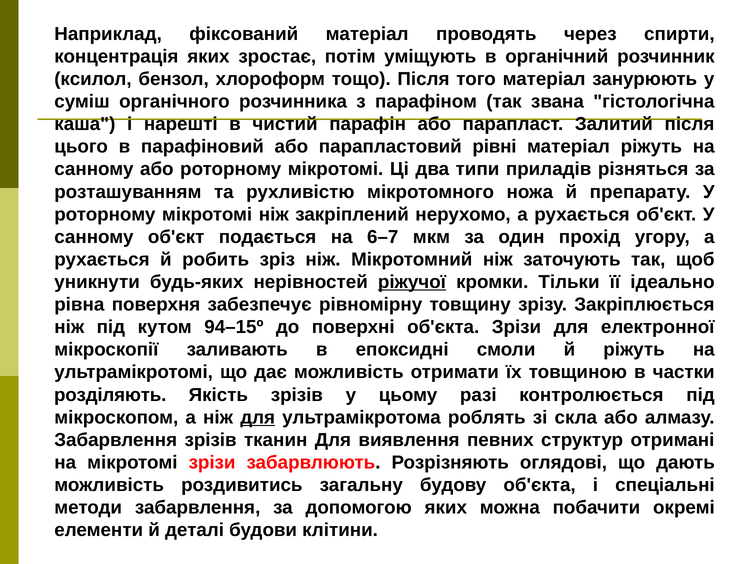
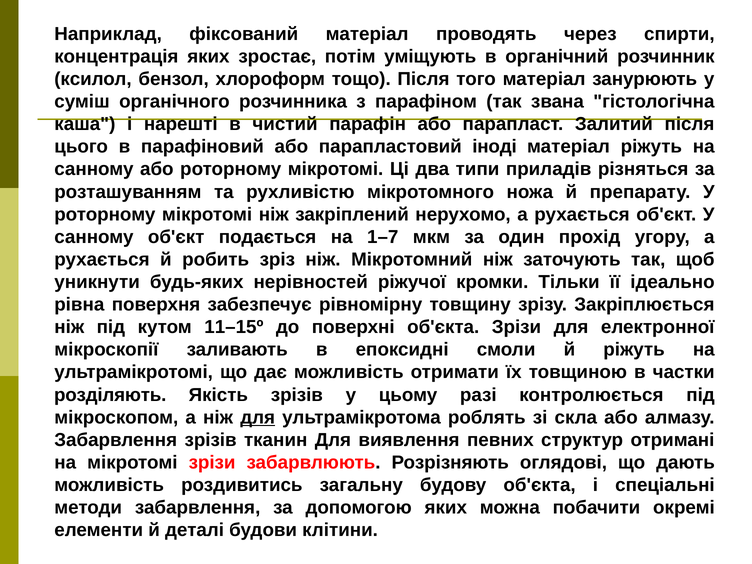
рівні: рівні -> іноді (495, 147)
6–7: 6–7 -> 1–7 (383, 237)
ріжучої underline: present -> none (412, 282)
94–15º: 94–15º -> 11–15º (234, 327)
